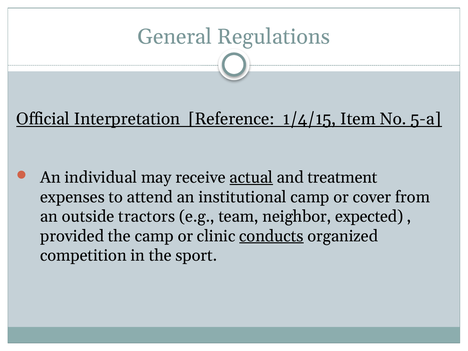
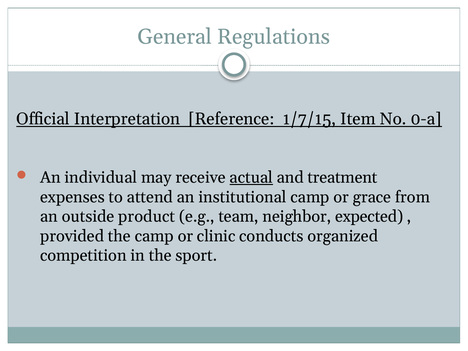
1/4/15: 1/4/15 -> 1/7/15 (309, 119)
5-a: 5-a -> 0-a (426, 119)
cover: cover -> grace (372, 197)
tractors: tractors -> product (147, 217)
conducts underline: present -> none (271, 236)
